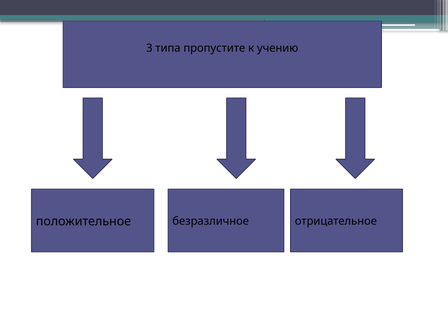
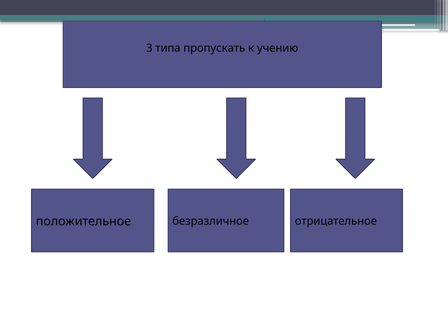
пропустите: пропустите -> пропускать (214, 48)
